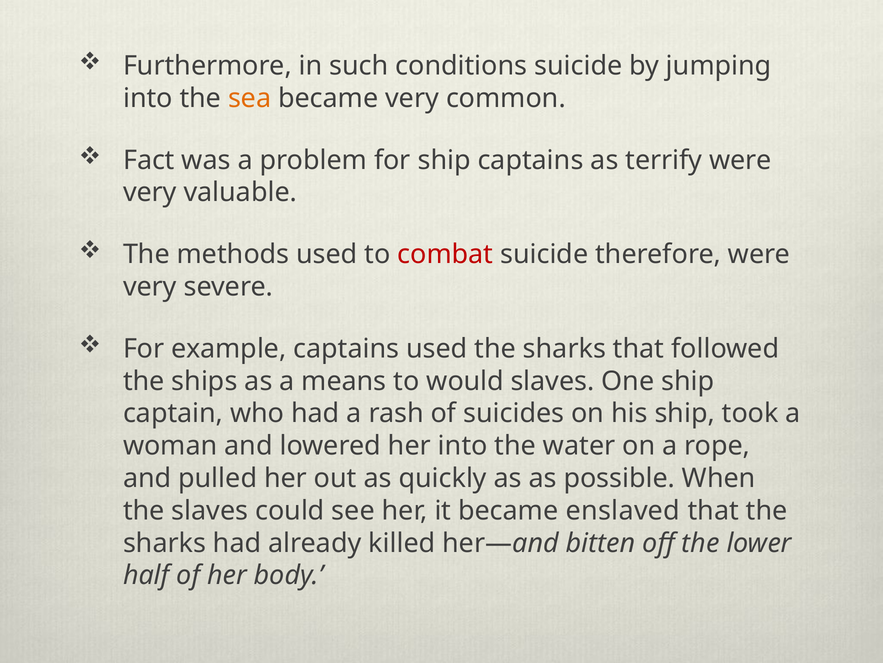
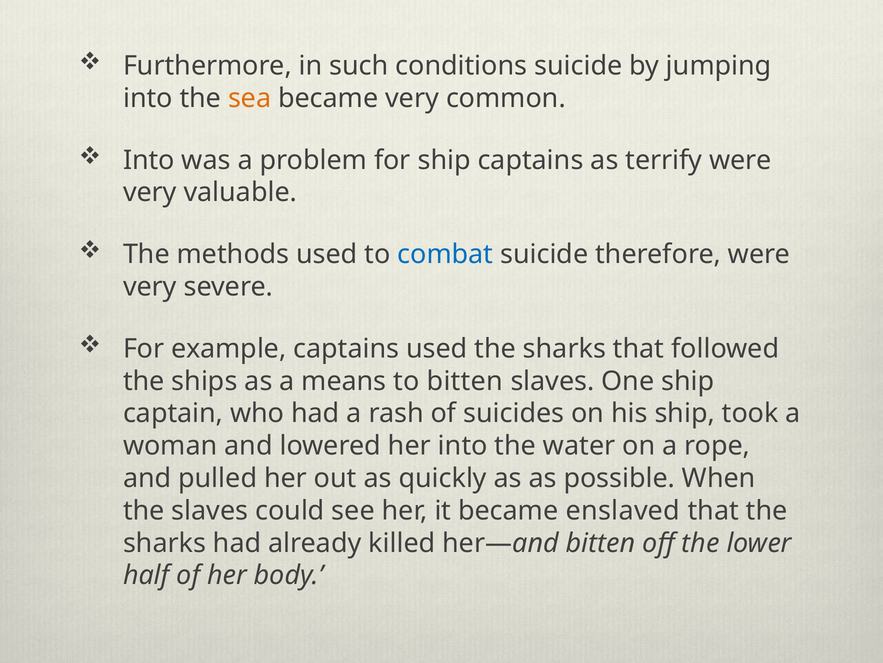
Fact: Fact -> Into (149, 160)
combat colour: red -> blue (445, 254)
to would: would -> bitten (465, 381)
